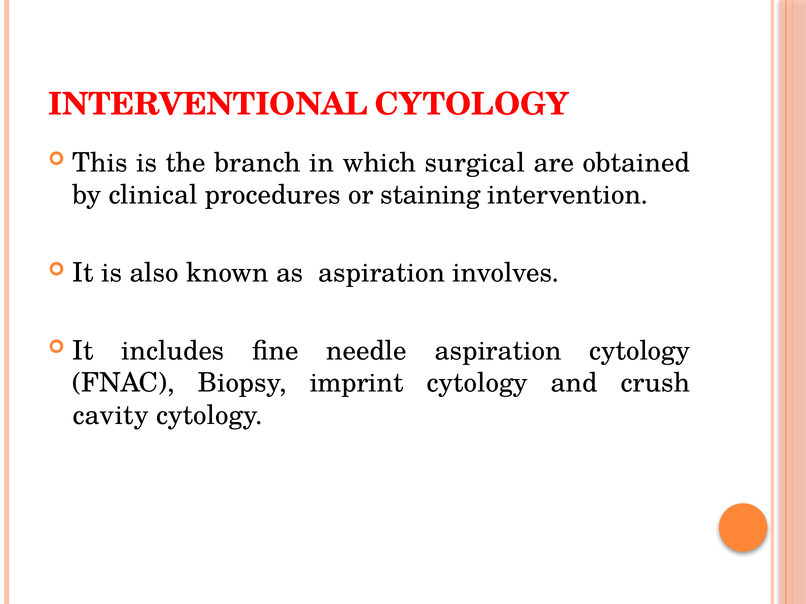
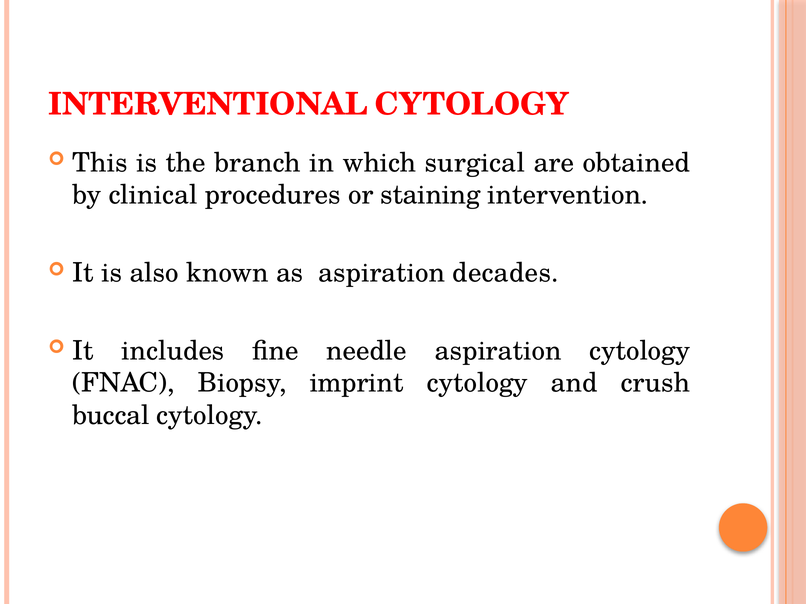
involves: involves -> decades (506, 273)
cavity: cavity -> buccal (111, 416)
